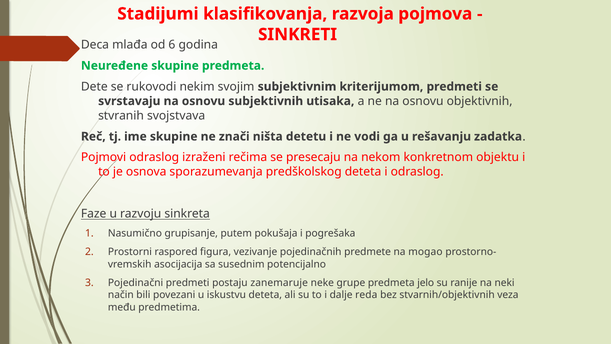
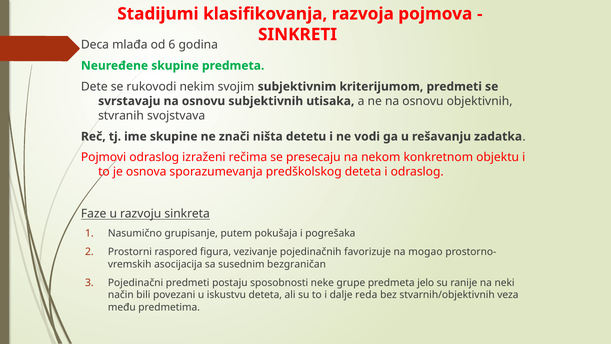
predmete: predmete -> favorizuje (368, 252)
potencijalno: potencijalno -> bezgraničan (297, 264)
zanemaruje: zanemaruje -> sposobnosti (279, 282)
